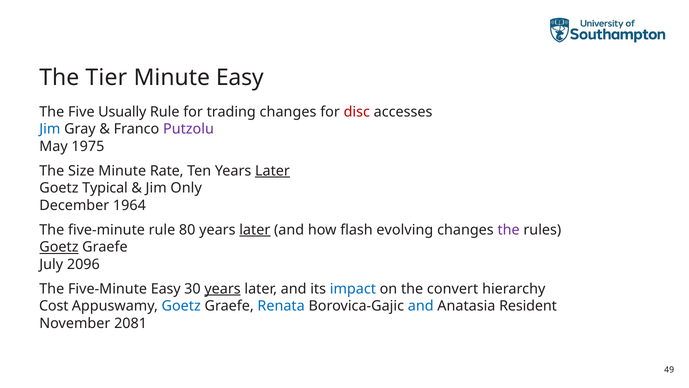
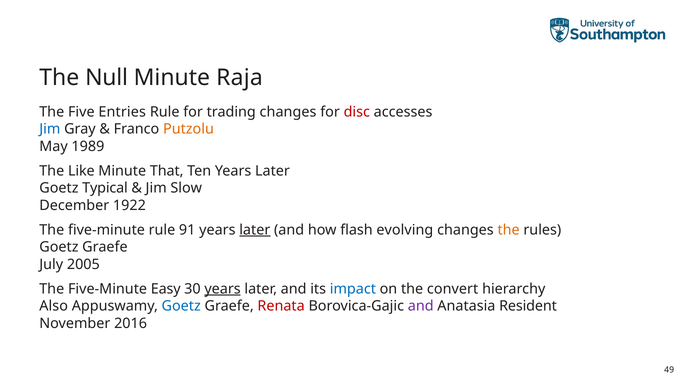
Tier: Tier -> Null (107, 77)
Minute Easy: Easy -> Raja (240, 77)
Usually: Usually -> Entries (122, 112)
Putzolu colour: purple -> orange (188, 129)
1975: 1975 -> 1989 (88, 146)
Size: Size -> Like (81, 171)
Rate: Rate -> That (167, 171)
Later underline: present -> none (272, 171)
Only: Only -> Slow (186, 188)
1964: 1964 -> 1922 (129, 205)
80: 80 -> 91 (187, 230)
the colour: purple -> orange (509, 230)
Goetz underline: present -> none (59, 247)
2096: 2096 -> 2005 (83, 264)
Cost: Cost -> Also (54, 306)
Renata colour: blue -> red (281, 306)
and colour: blue -> purple (421, 306)
2081: 2081 -> 2016 (131, 323)
